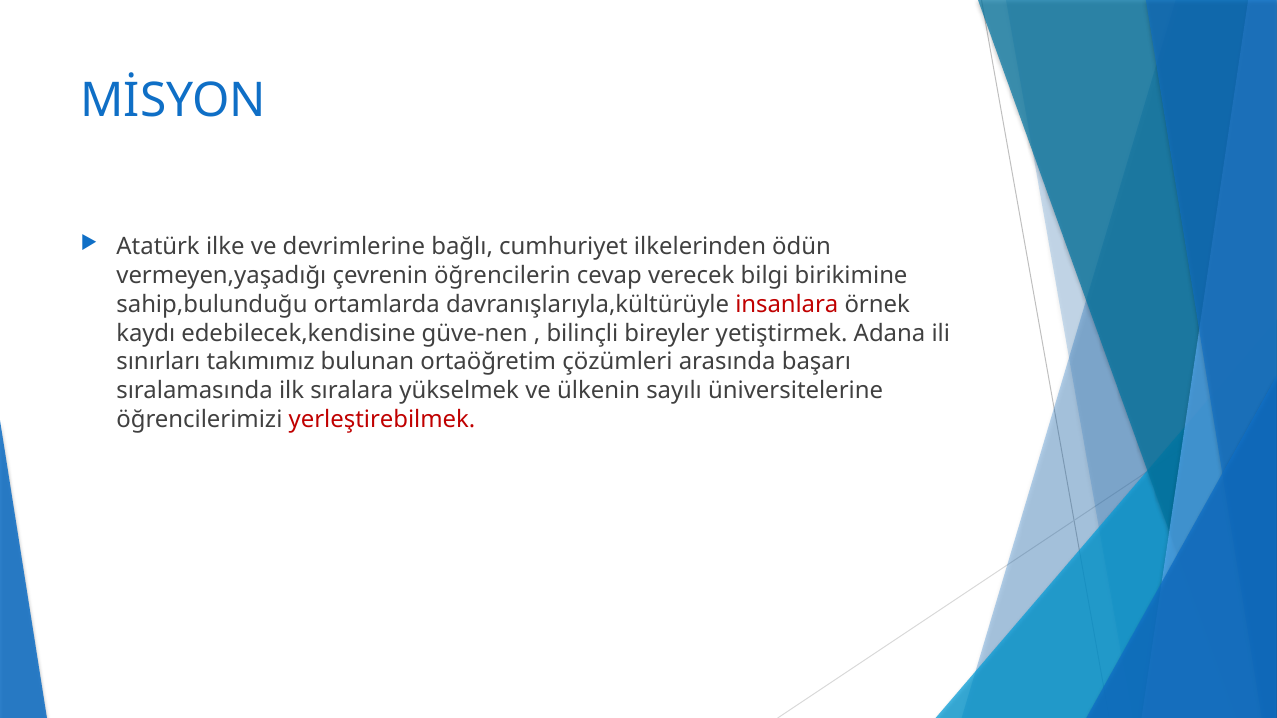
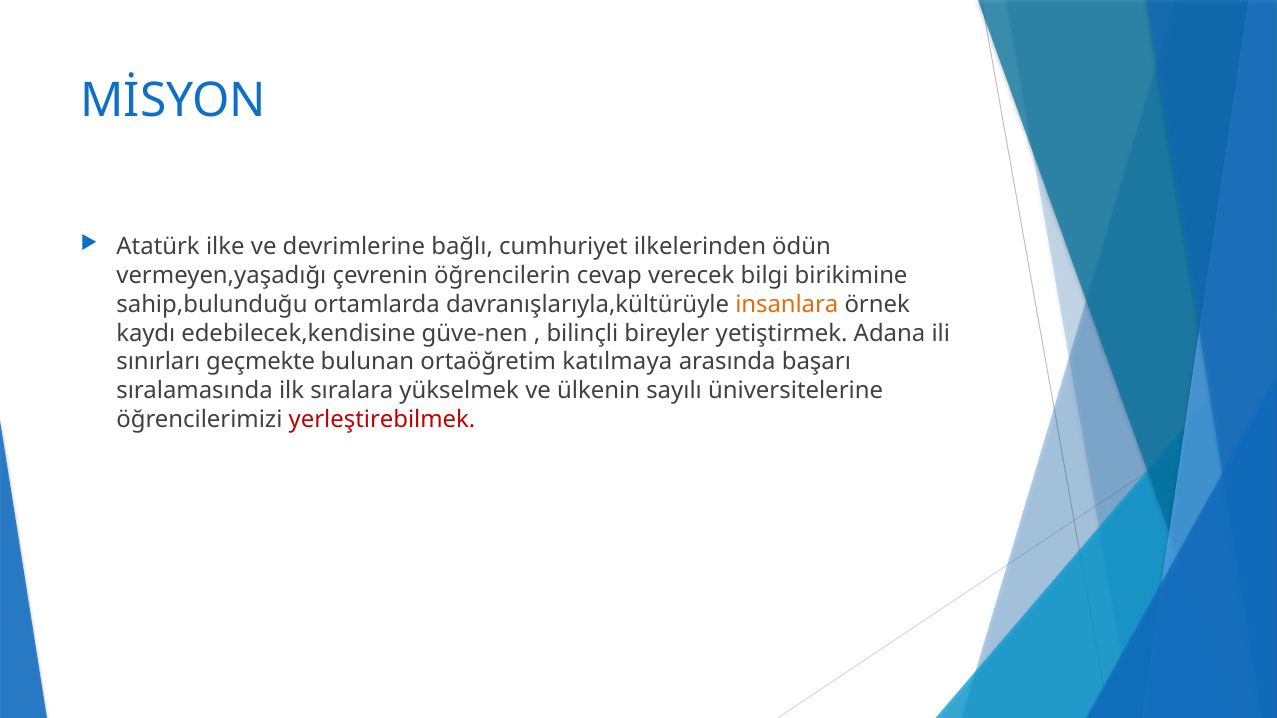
insanlara colour: red -> orange (787, 305)
takımımız: takımımız -> geçmekte (261, 362)
çözümleri: çözümleri -> katılmaya (617, 362)
